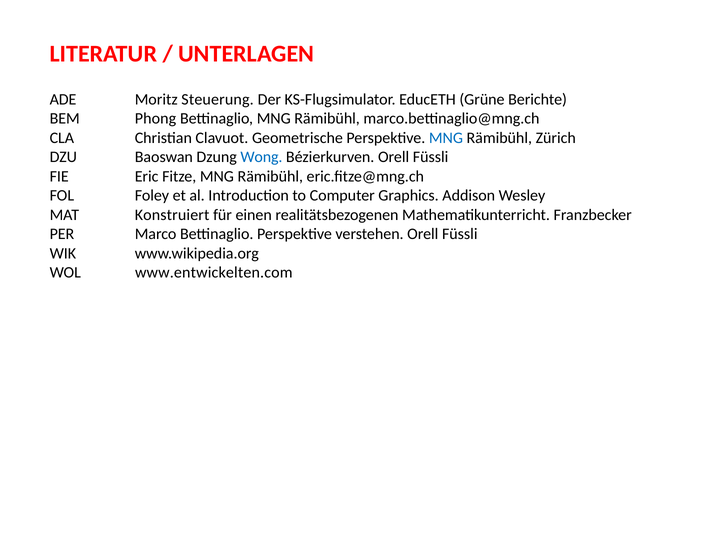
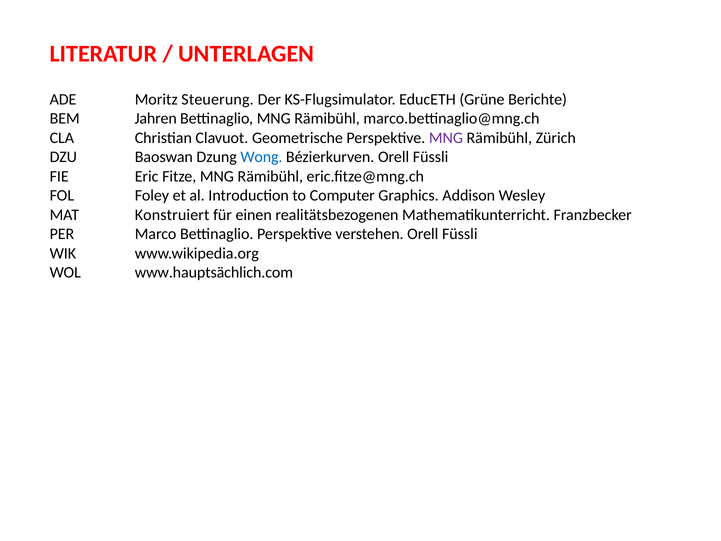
Phong: Phong -> Jahren (156, 119)
MNG colour: blue -> purple (446, 138)
www.entwickelten.com: www.entwickelten.com -> www.hauptsächlich.com (214, 272)
